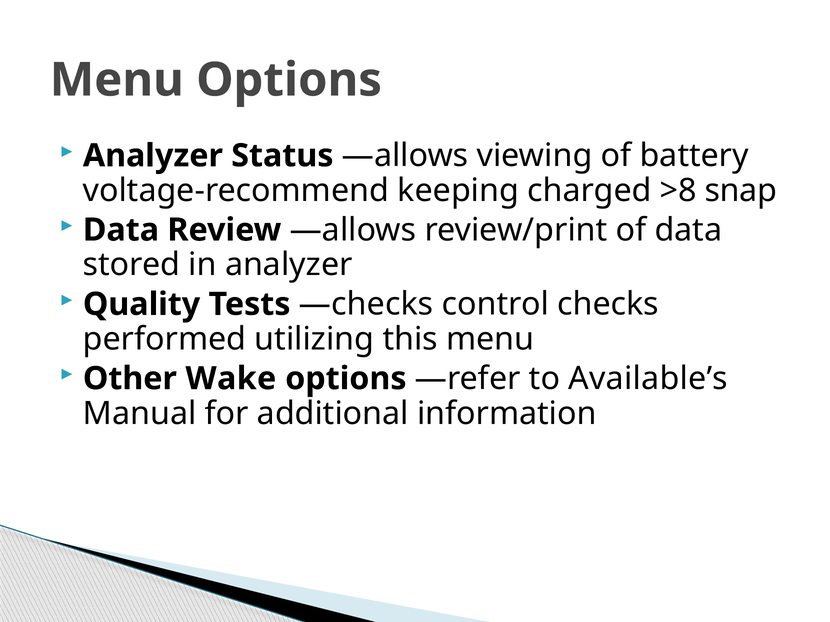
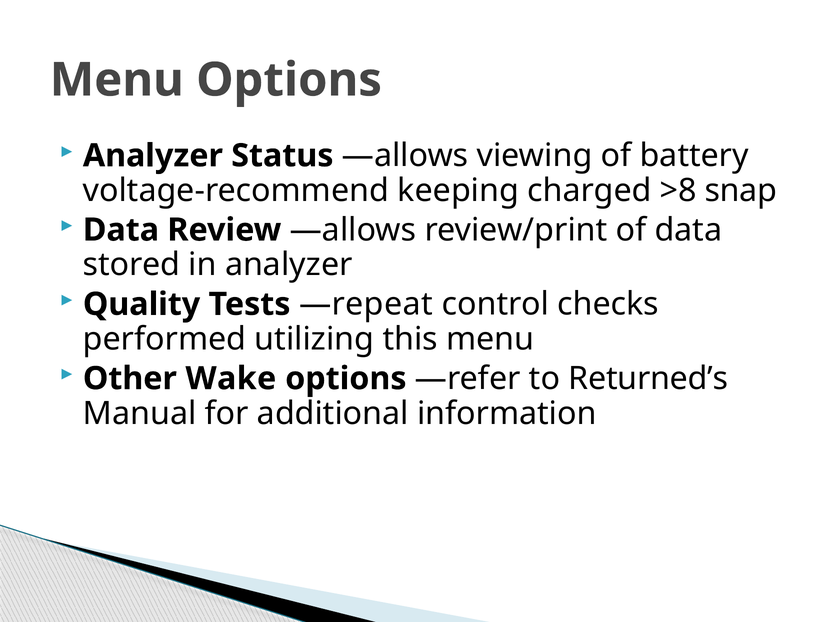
—checks: —checks -> —repeat (366, 304)
Available’s: Available’s -> Returned’s (648, 379)
